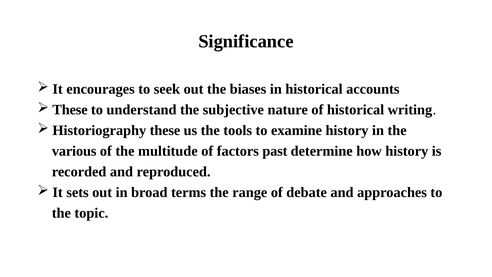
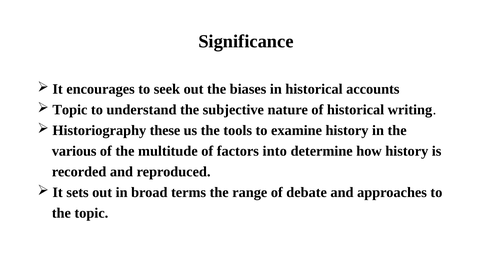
These: These -> Topic (70, 110)
past: past -> into (275, 151)
